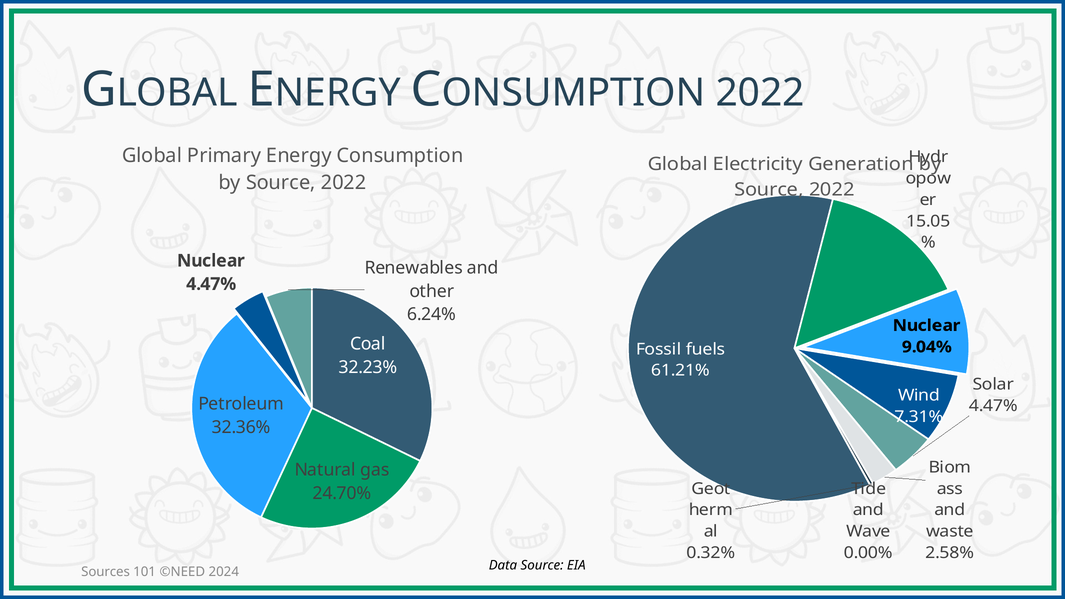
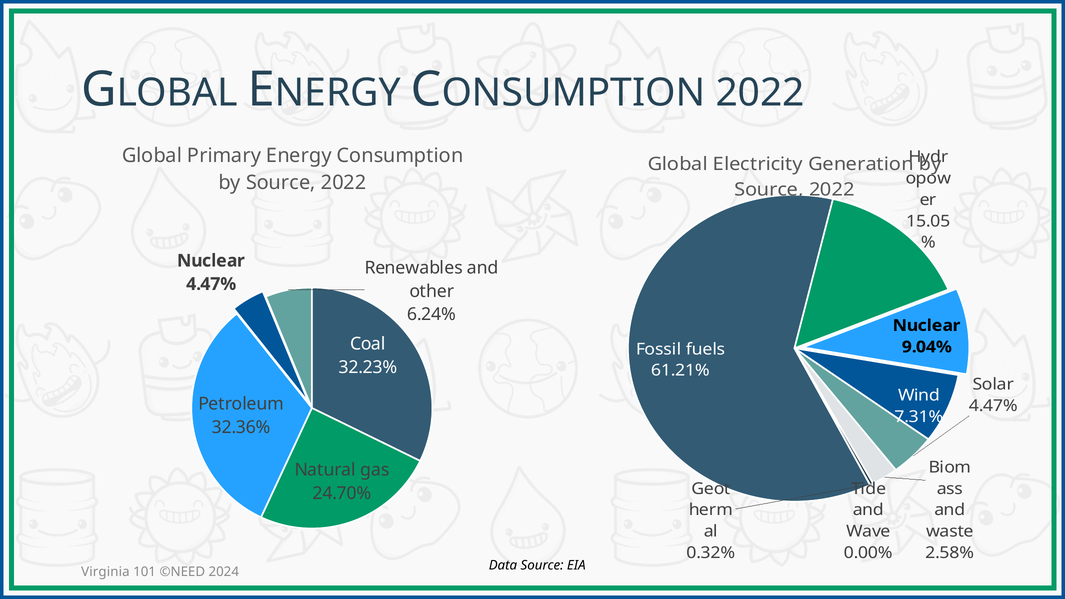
Sources: Sources -> Virginia (105, 572)
